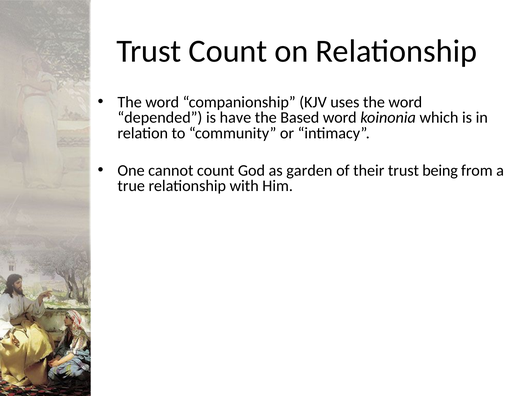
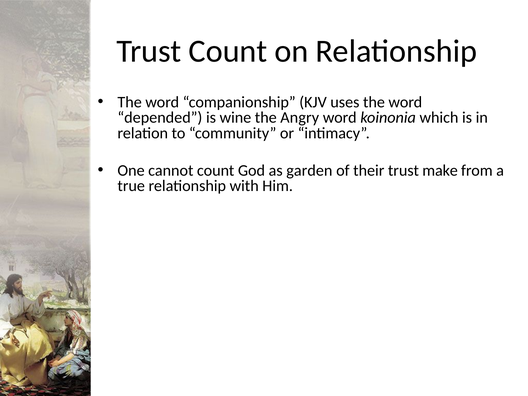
have: have -> wine (235, 118)
Based: Based -> Angry (300, 118)
being: being -> make (440, 170)
